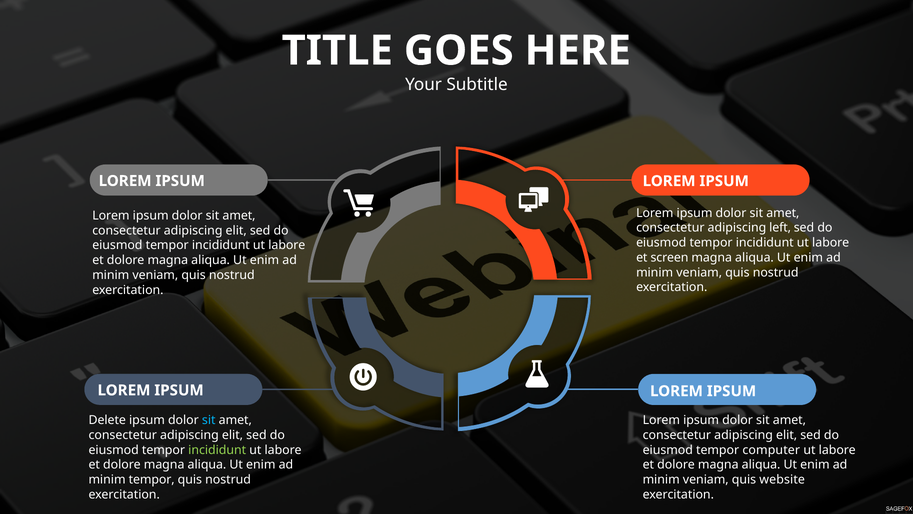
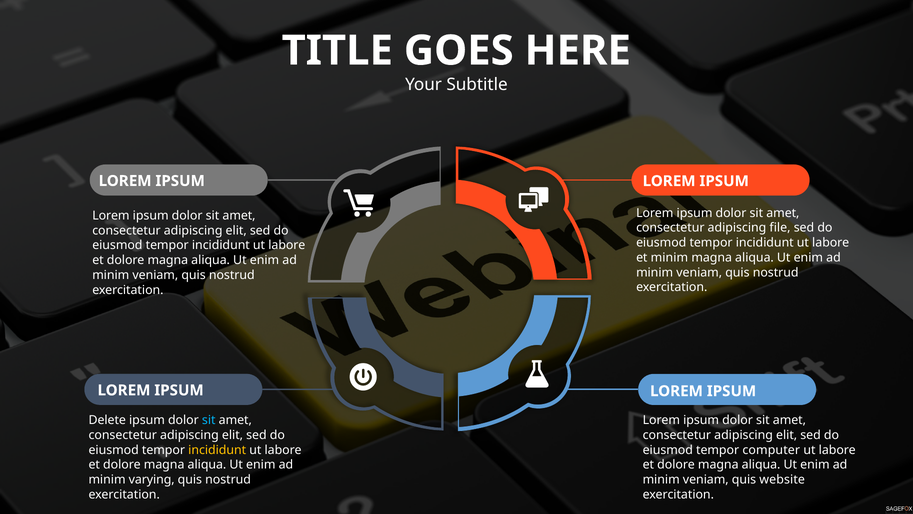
left: left -> file (780, 228)
et screen: screen -> minim (669, 257)
incididunt colour: light green -> yellow (217, 450)
minim tempor: tempor -> varying (152, 479)
